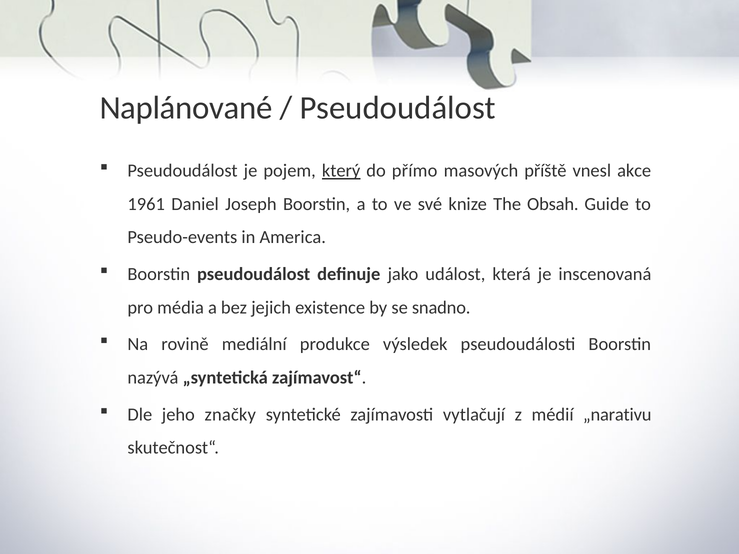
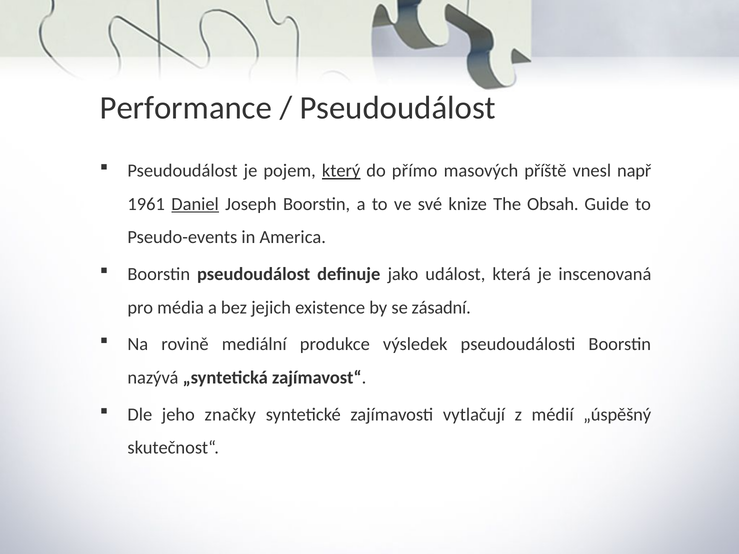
Naplánované: Naplánované -> Performance (186, 108)
akce: akce -> např (634, 171)
Daniel underline: none -> present (195, 204)
snadno: snadno -> zásadní (441, 308)
„narativu: „narativu -> „úspěšný (617, 415)
